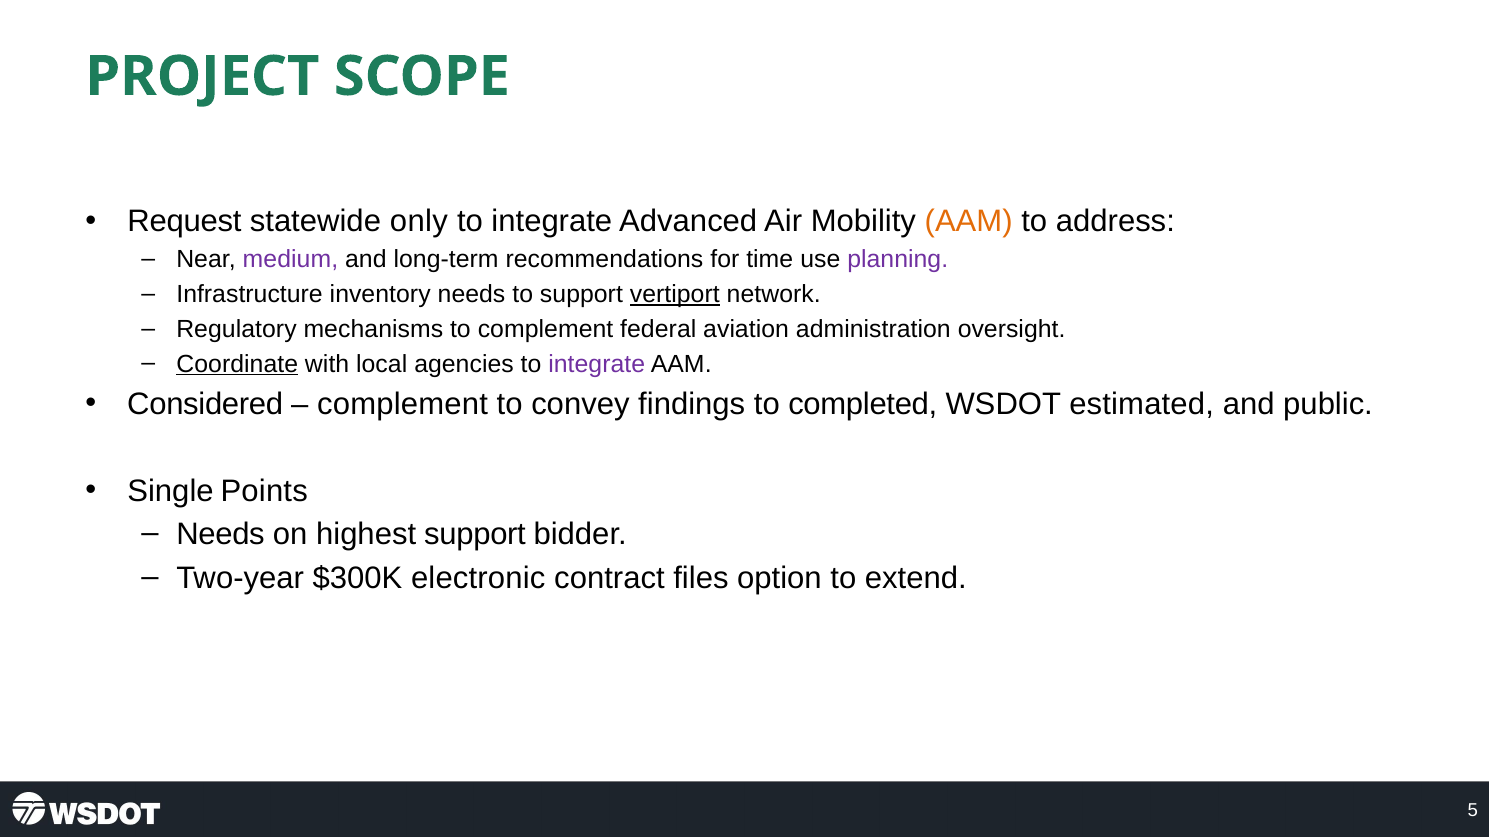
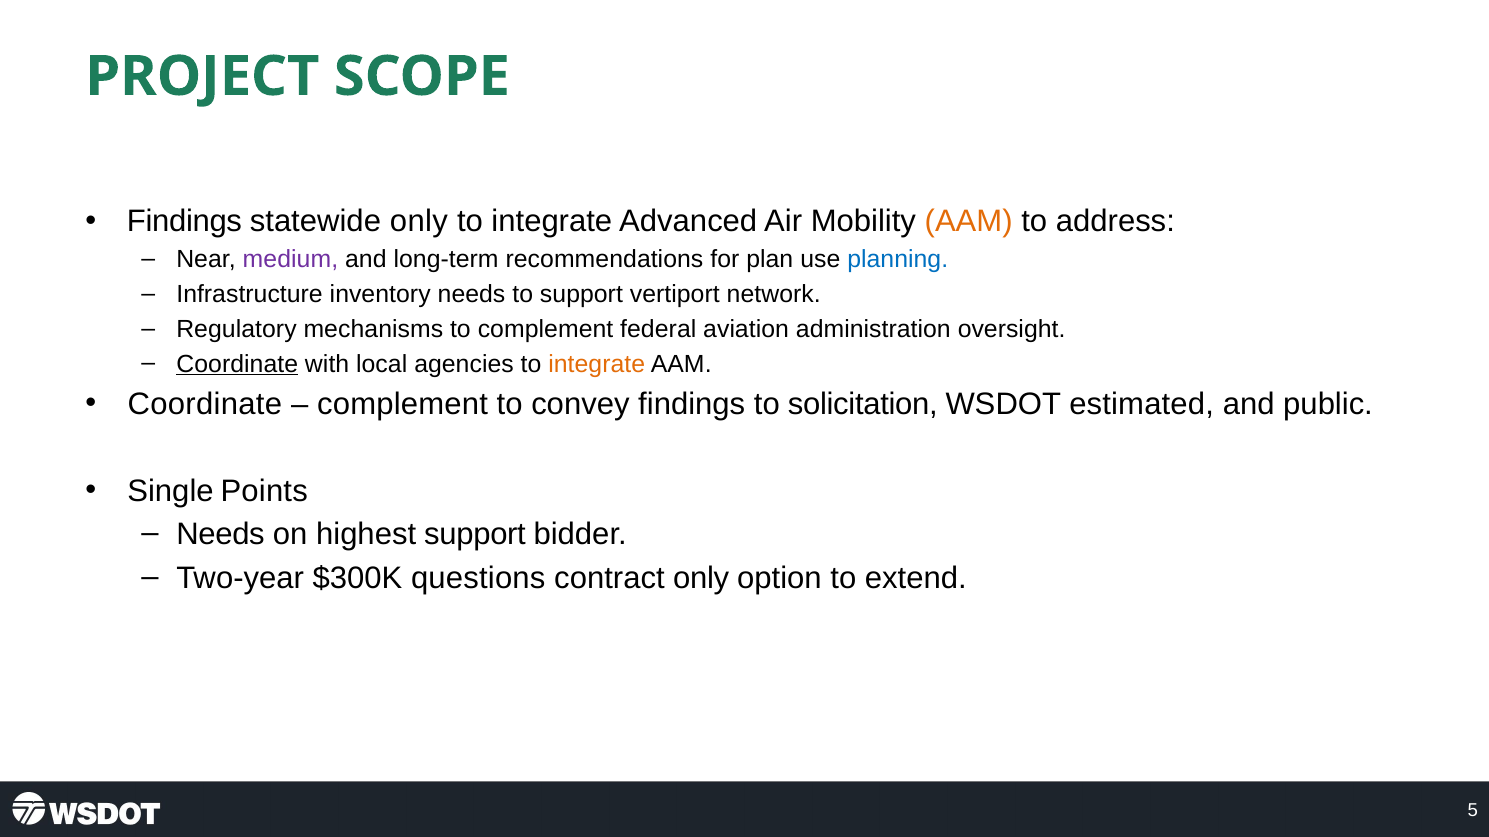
Request: Request -> Findings (184, 222)
time: time -> plan (770, 260)
planning colour: purple -> blue (898, 260)
vertiport underline: present -> none (675, 295)
integrate colour: purple -> orange (597, 364)
Considered: Considered -> Coordinate (205, 404)
completed: completed -> solicitation (863, 404)
electronic: electronic -> questions (478, 578)
contract files: files -> only (701, 578)
